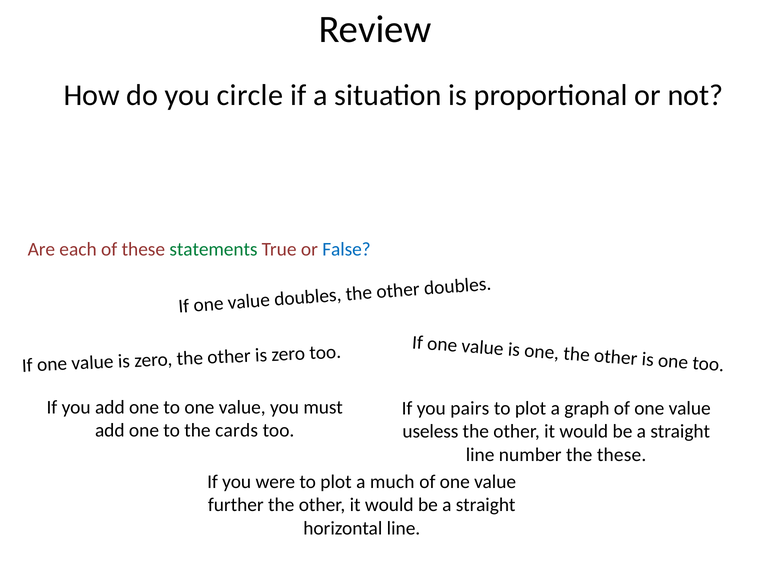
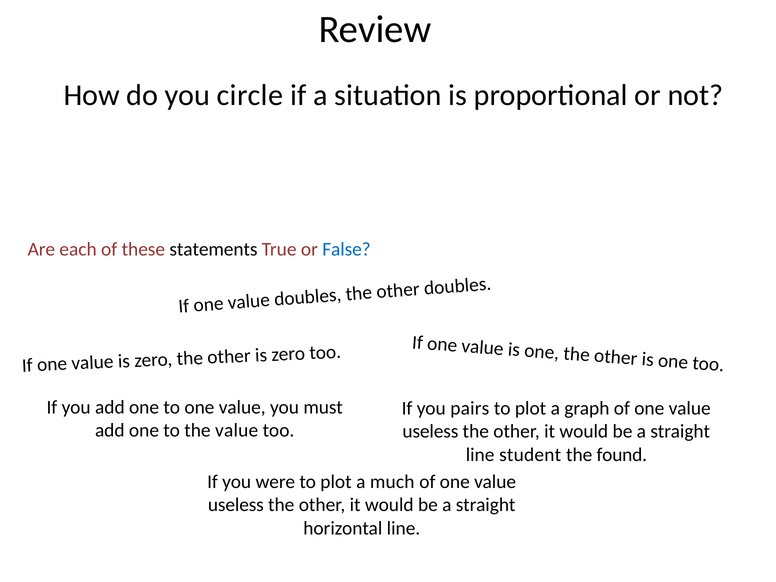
statements colour: green -> black (213, 250)
the cards: cards -> value (237, 431)
number: number -> student (530, 455)
the these: these -> found (622, 455)
further: further -> useless (236, 505)
